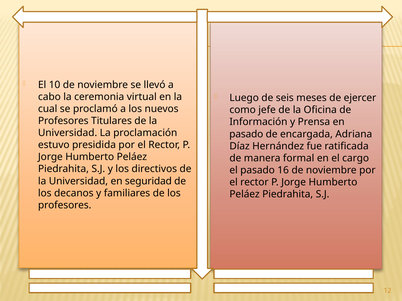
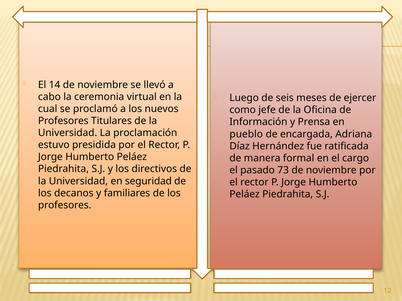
10: 10 -> 14 (55, 85)
pasado: pasado -> pueblo (246, 134)
16: 16 -> 73 (283, 170)
